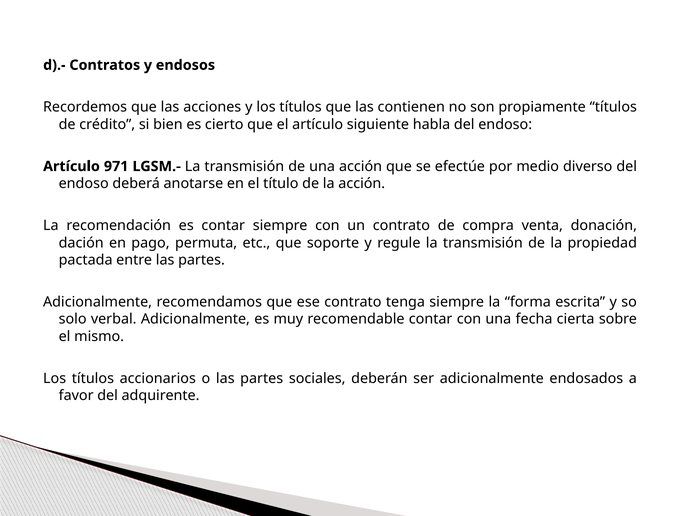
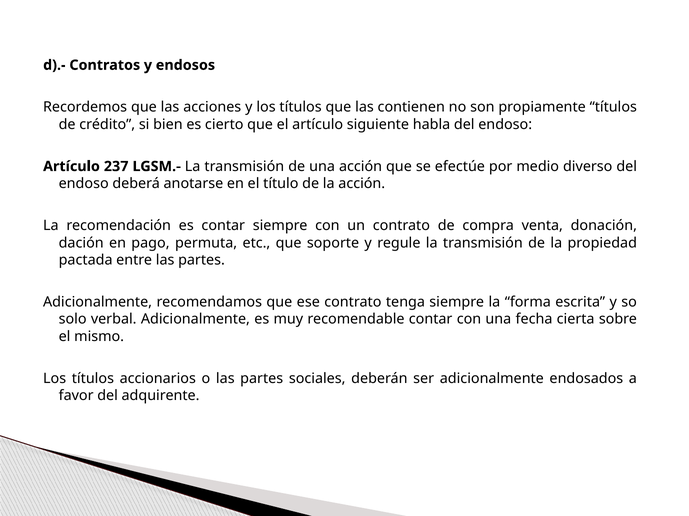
971: 971 -> 237 (116, 167)
